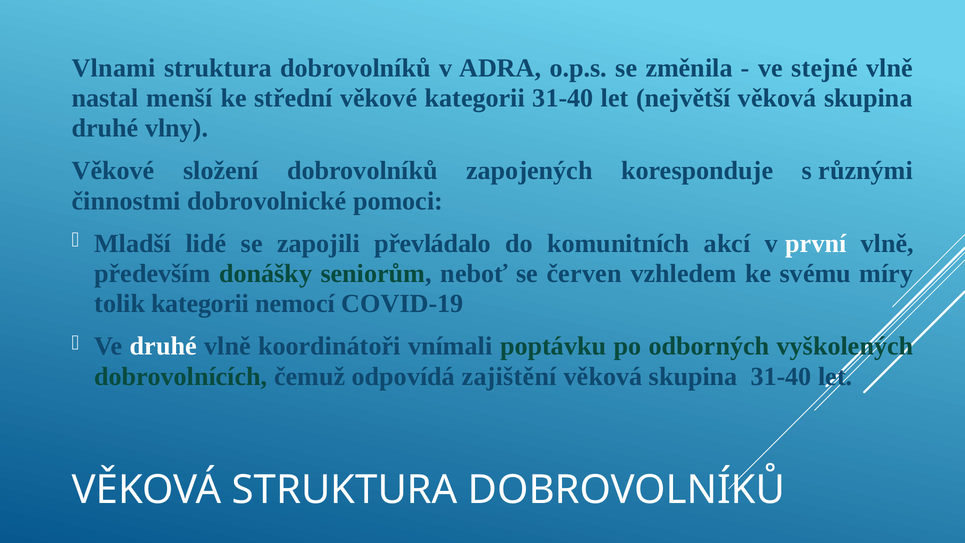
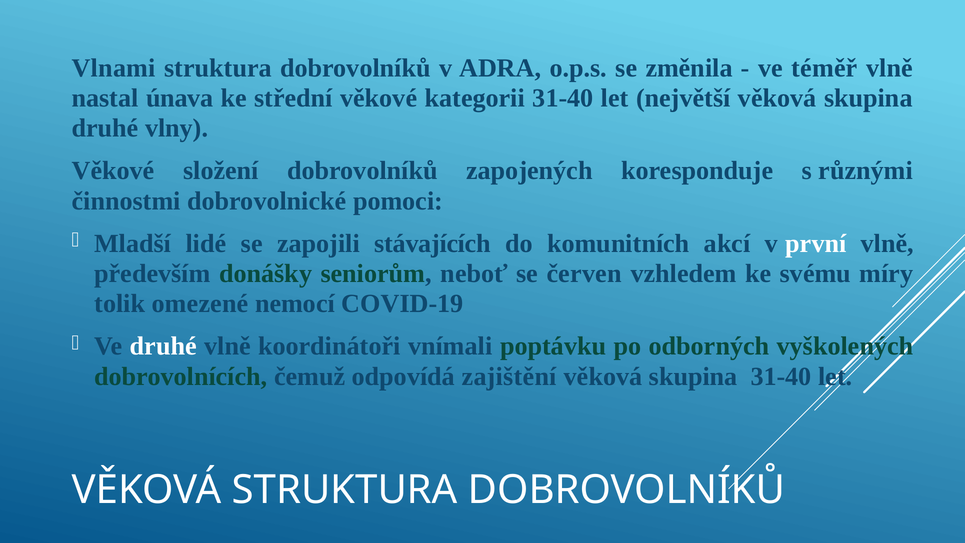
stejné: stejné -> téměř (824, 68)
menší: menší -> únava (180, 98)
převládalo: převládalo -> stávajících (433, 243)
tolik kategorii: kategorii -> omezené (200, 304)
